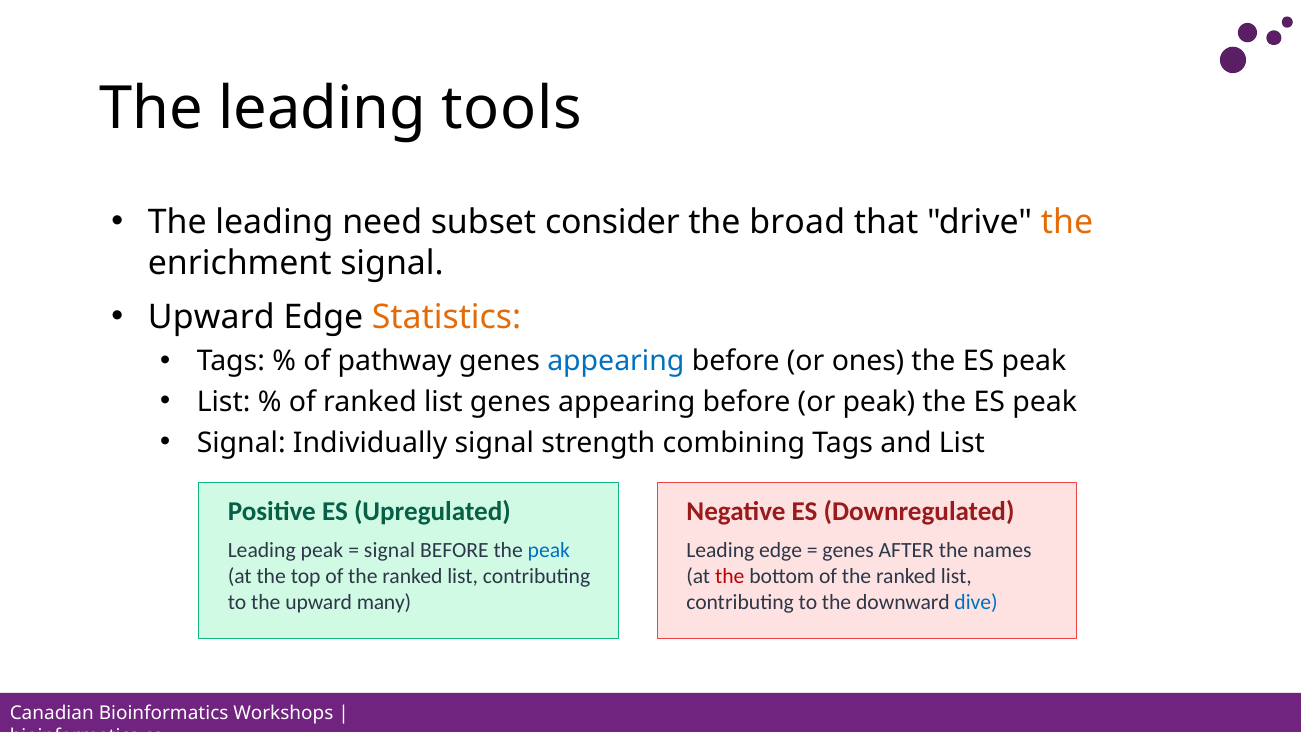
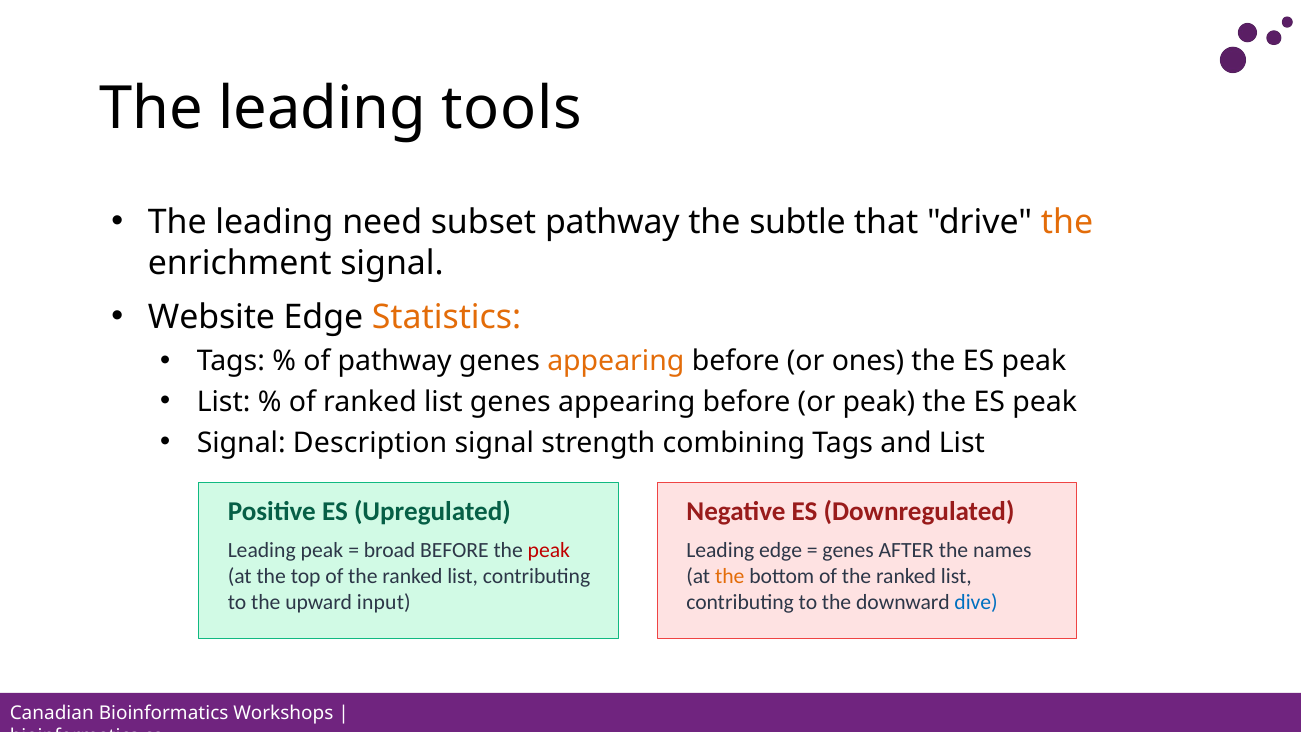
subset consider: consider -> pathway (612, 222)
broad: broad -> subtle (797, 222)
Upward: Upward -> Website (212, 317)
appearing colour: blue -> orange (616, 361)
Individually: Individually -> Description (370, 443)
signal: signal -> broad (390, 550)
peak colour: blue -> red (549, 550)
the colour: red -> orange (730, 576)
many: many -> input (384, 602)
